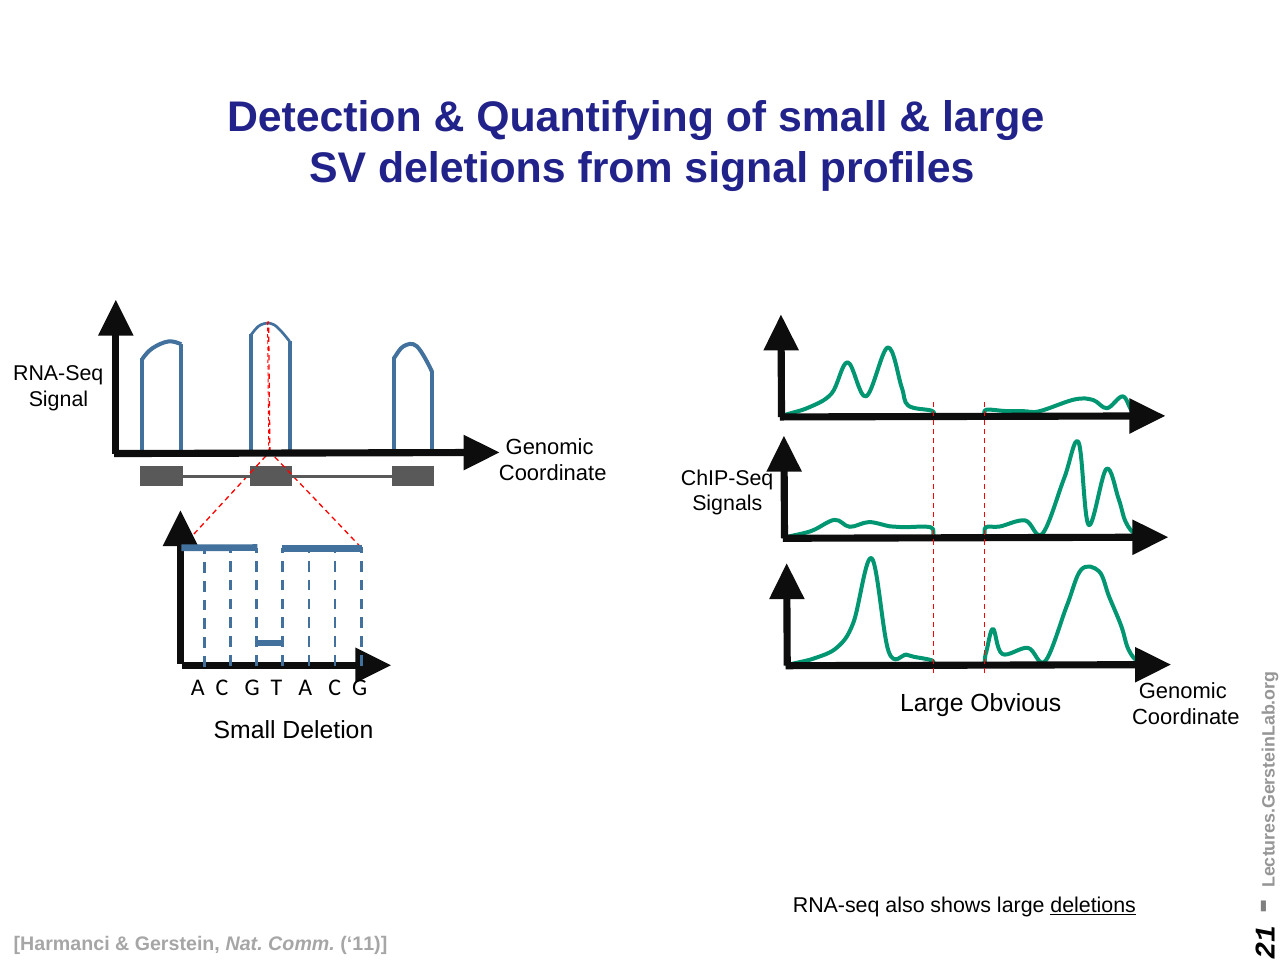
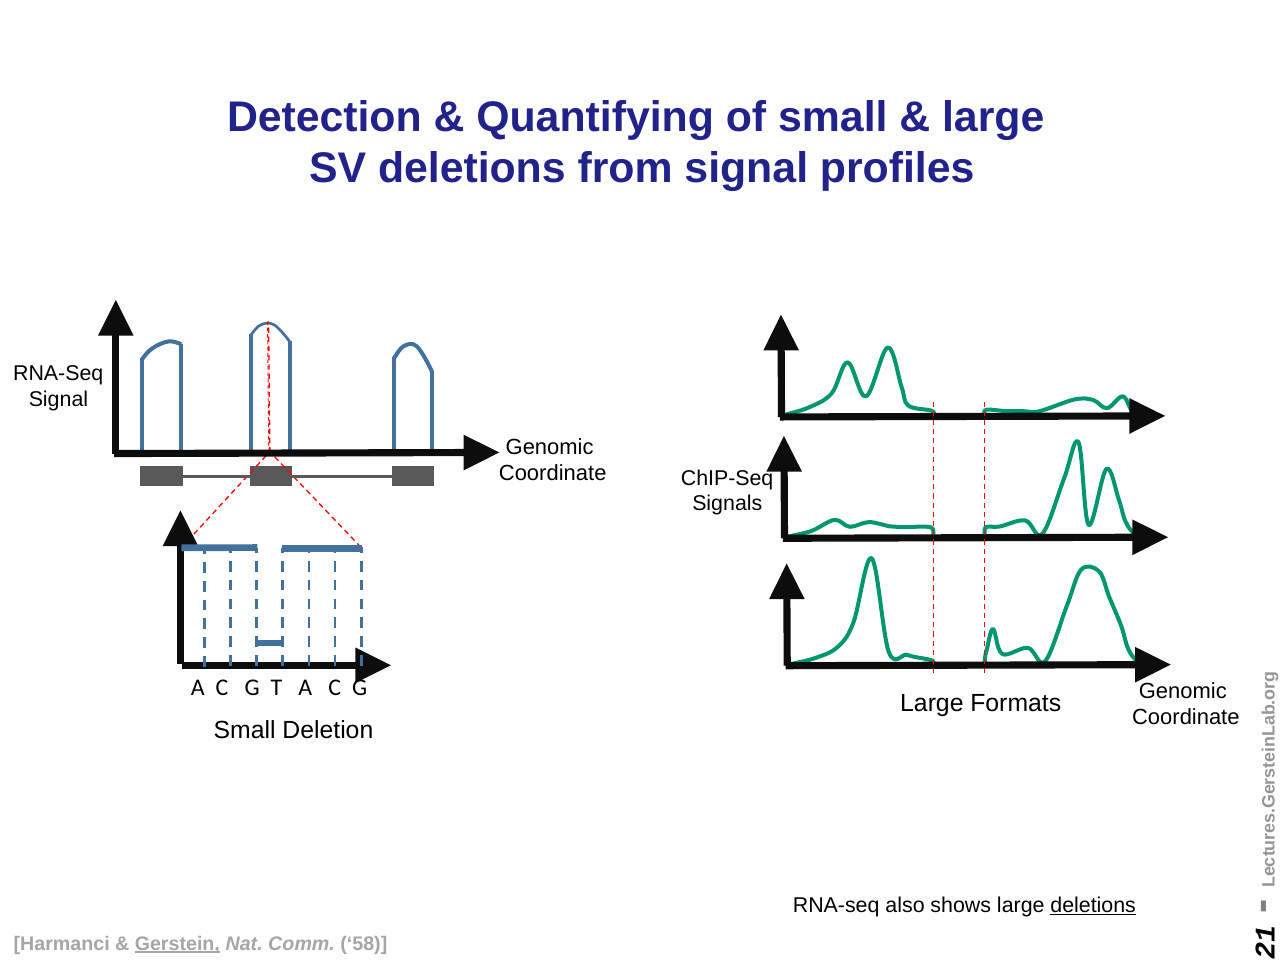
Obvious: Obvious -> Formats (1016, 703)
Gerstein underline: none -> present (177, 944)
11: 11 -> 58 (364, 944)
